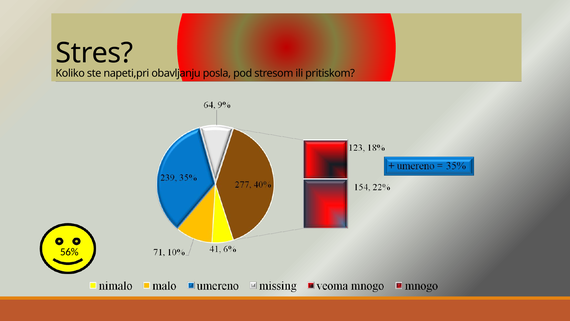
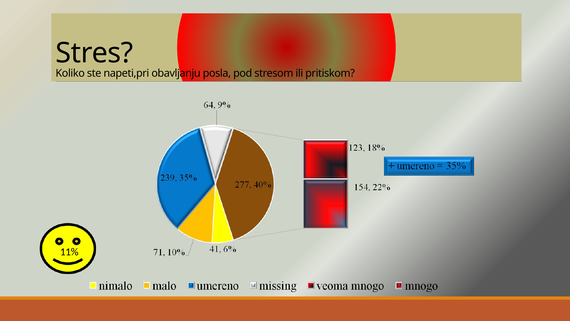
56%: 56% -> 11% (69, 252)
